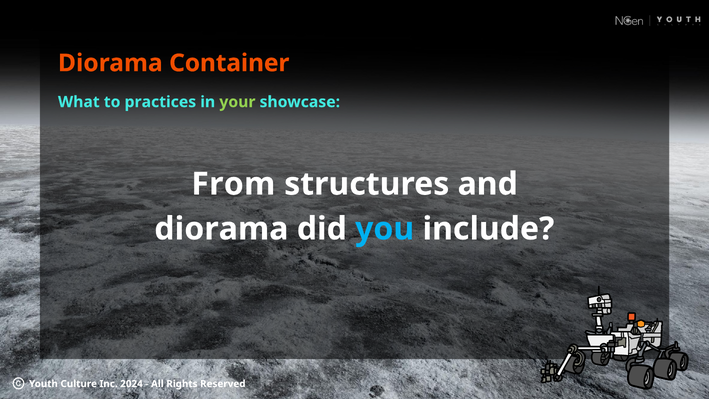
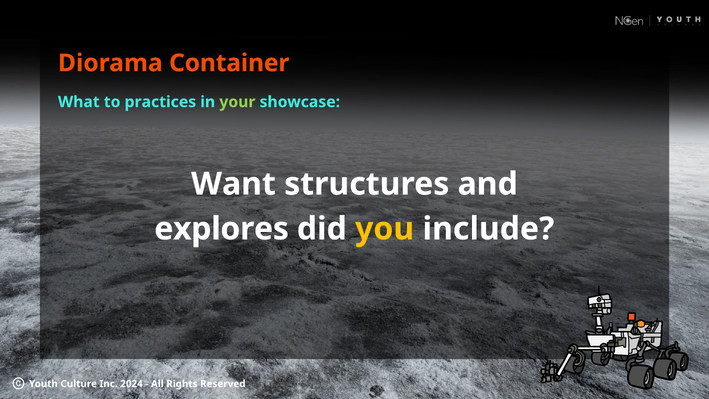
From: From -> Want (233, 184)
diorama: diorama -> explores (222, 229)
you colour: light blue -> yellow (385, 229)
